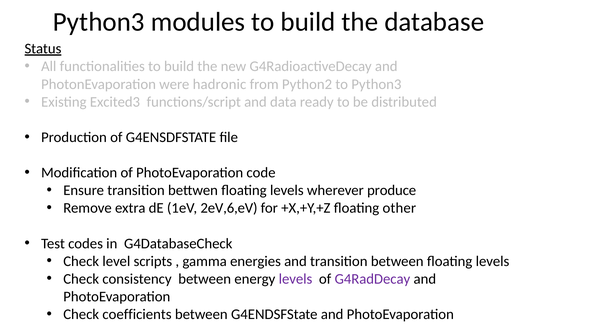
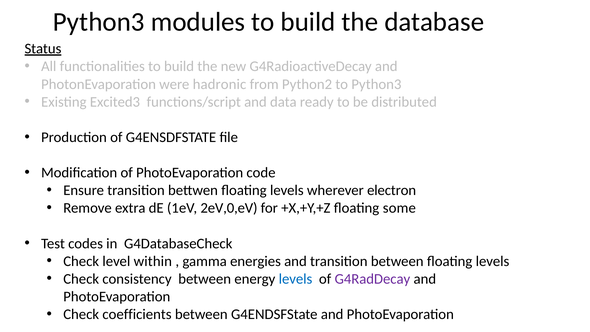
produce: produce -> electron (392, 190)
2eV,6,eV: 2eV,6,eV -> 2eV,0,eV (229, 208)
other: other -> some (399, 208)
scripts: scripts -> within (153, 261)
levels colour: purple -> blue (296, 279)
